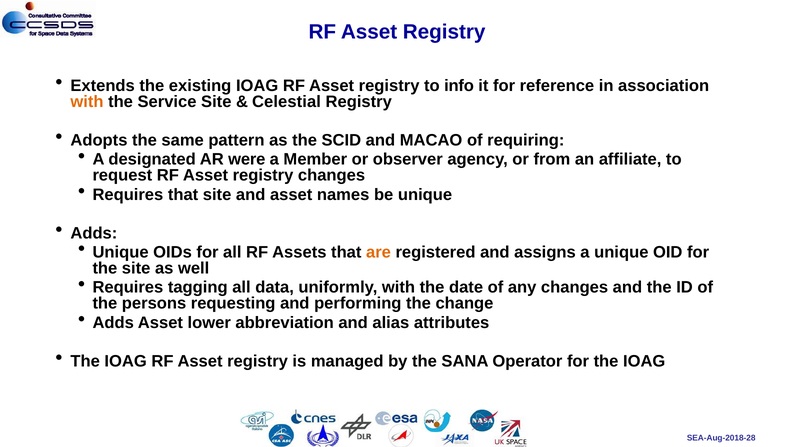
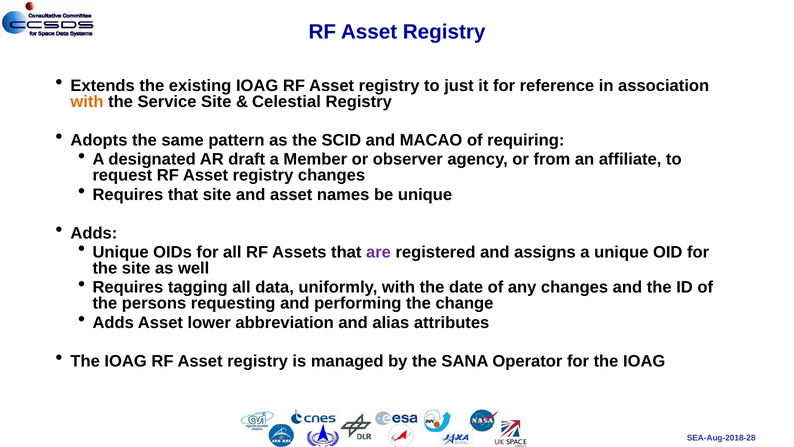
info: info -> just (459, 86)
were: were -> draft (247, 159)
are colour: orange -> purple (378, 252)
